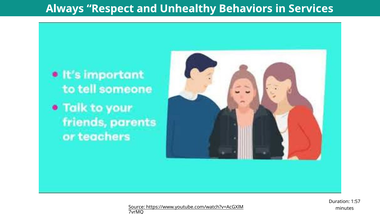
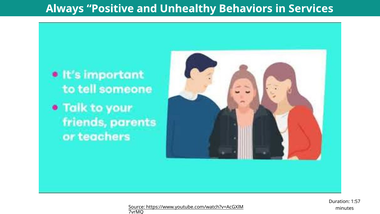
Respect: Respect -> Positive (110, 9)
